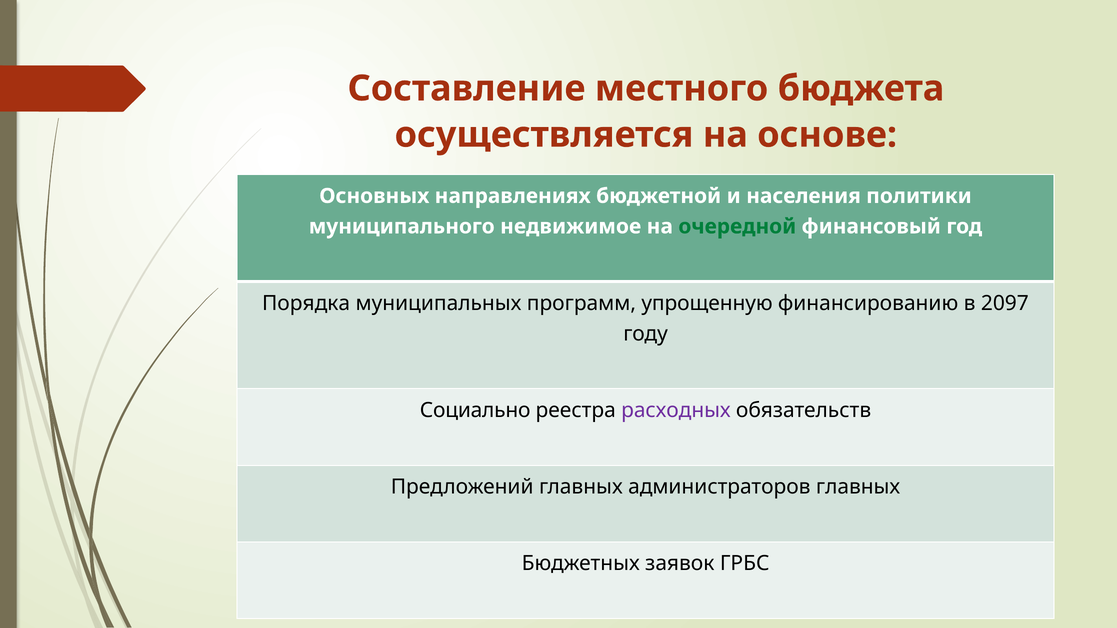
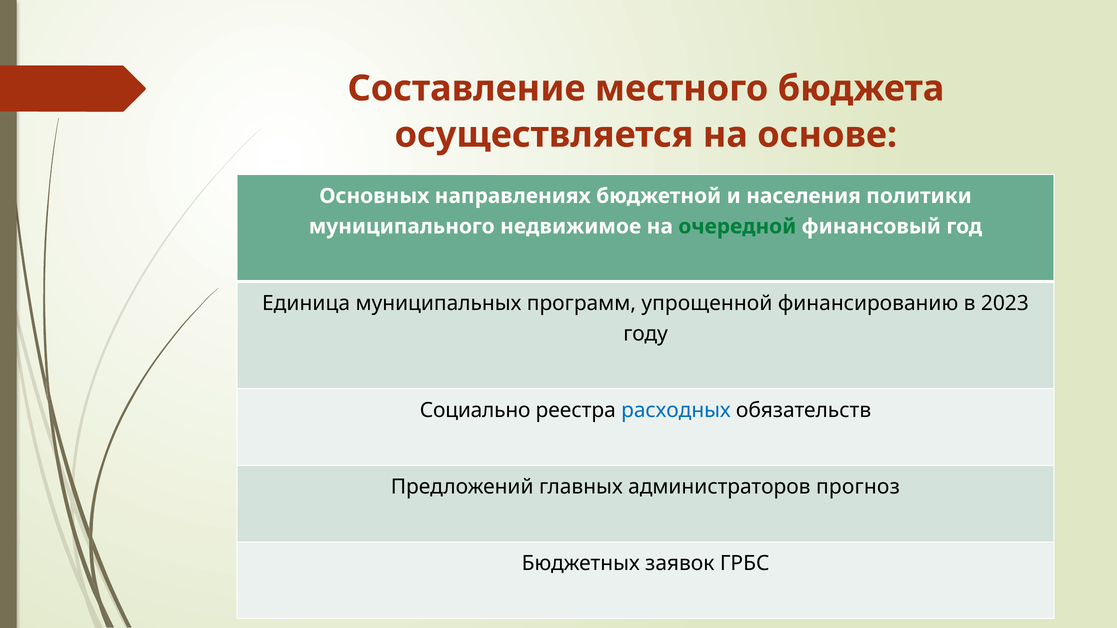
Порядка: Порядка -> Единица (306, 303)
упрощенную: упрощенную -> упрощенной (707, 303)
2097: 2097 -> 2023 (1005, 303)
расходных colour: purple -> blue (676, 410)
администраторов главных: главных -> прогноз (858, 487)
